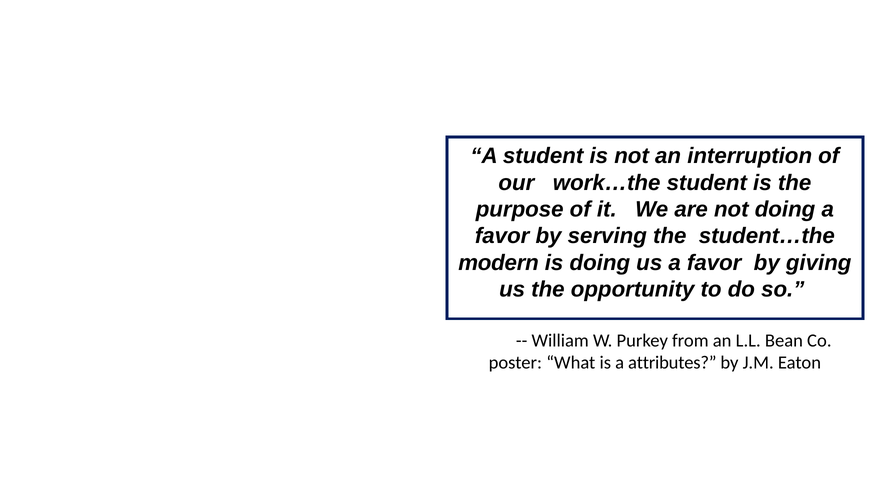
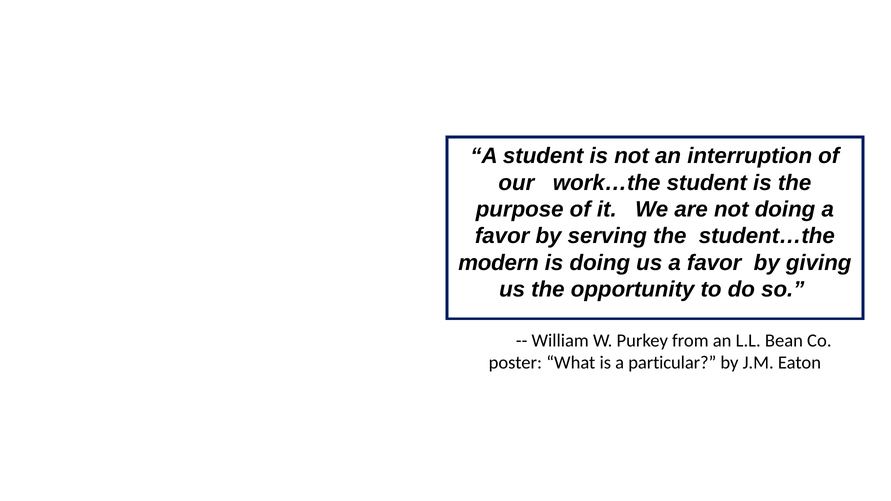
attributes: attributes -> particular (672, 363)
